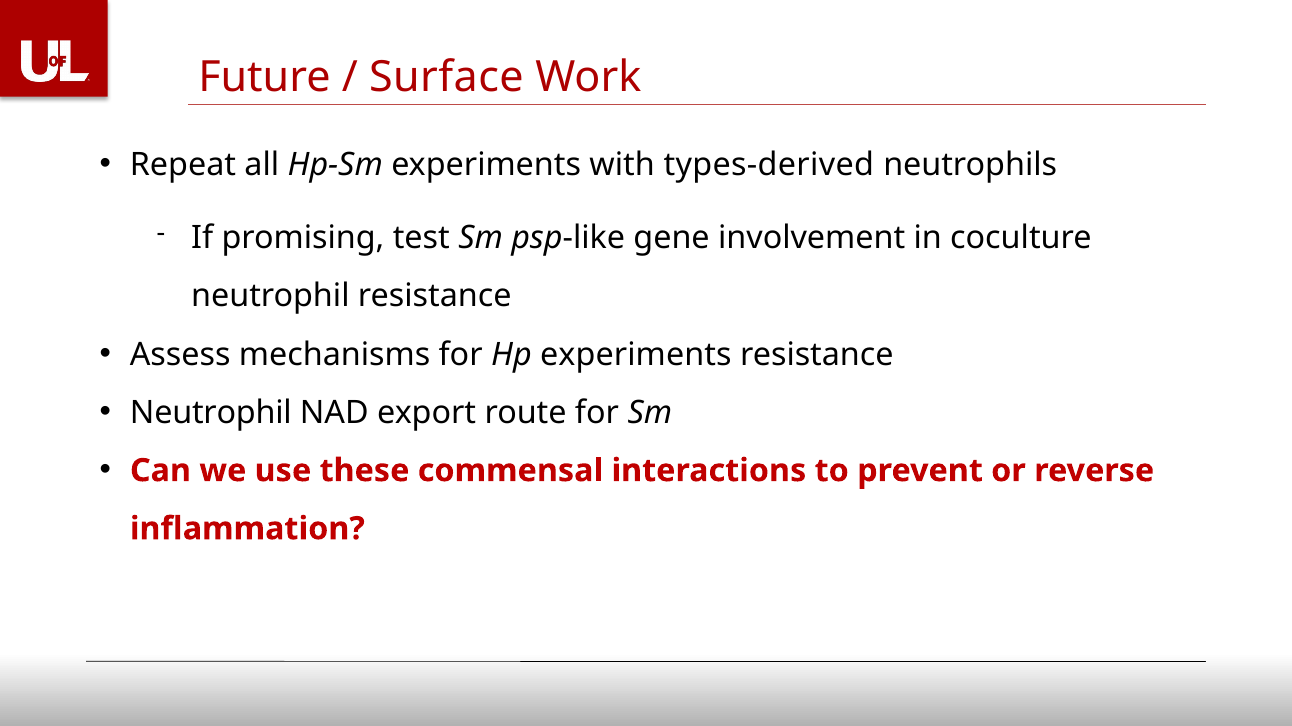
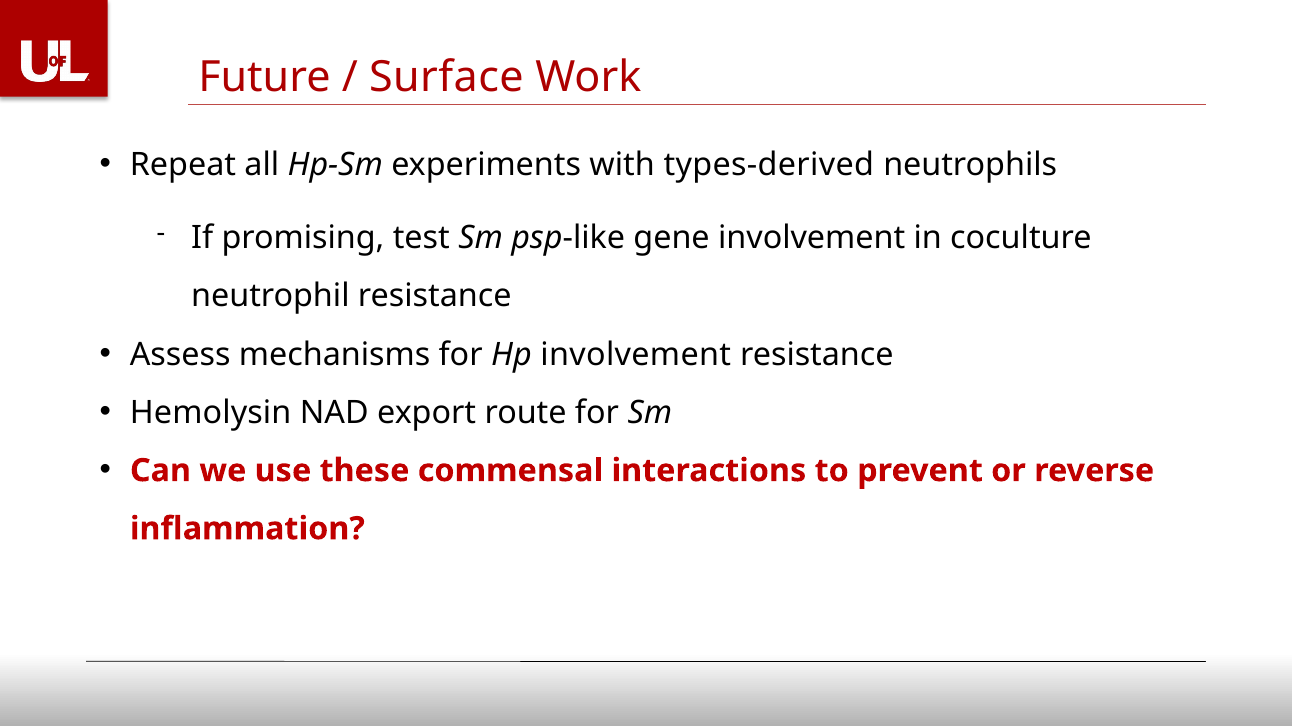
Hp experiments: experiments -> involvement (636, 355)
Neutrophil: Neutrophil -> Hemolysin (211, 413)
